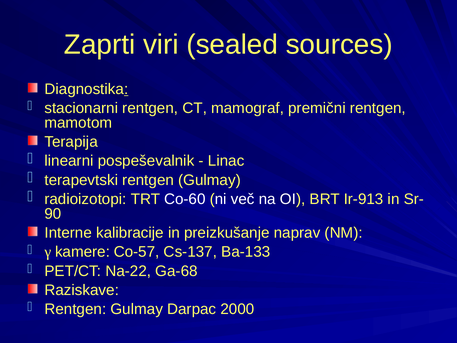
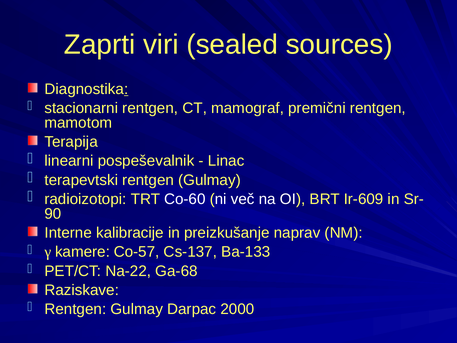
Ir-913: Ir-913 -> Ir-609 (364, 199)
